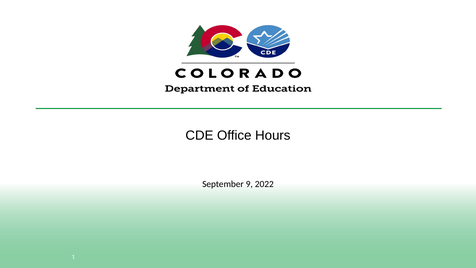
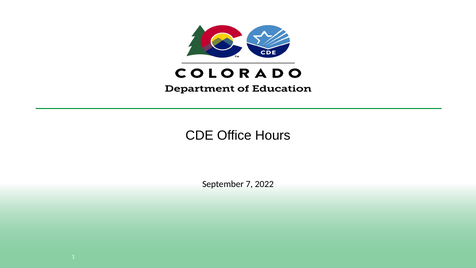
9: 9 -> 7 (249, 184)
